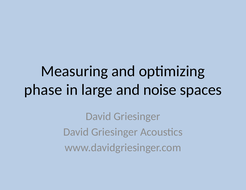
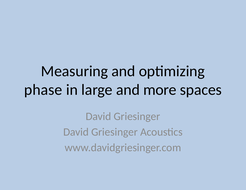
noise: noise -> more (160, 90)
